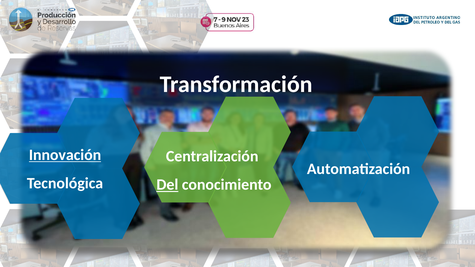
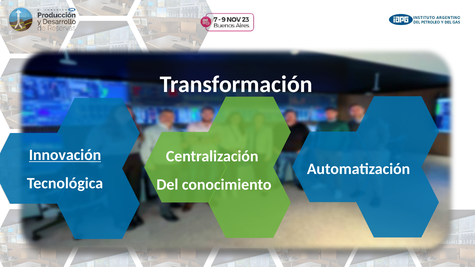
Del underline: present -> none (167, 185)
